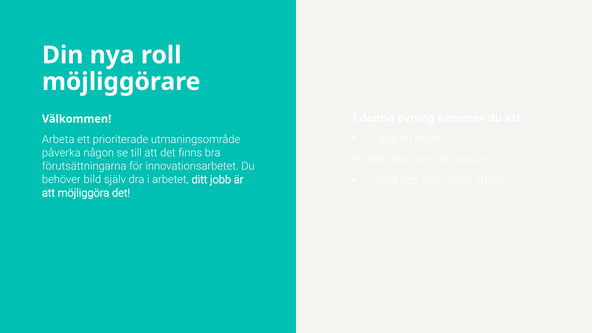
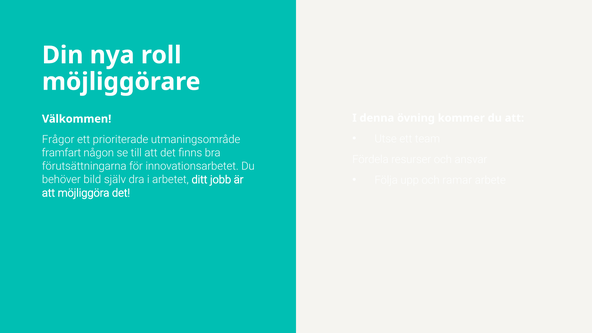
Arbeta: Arbeta -> Frågor (58, 140)
påverka: påverka -> framfart (61, 153)
